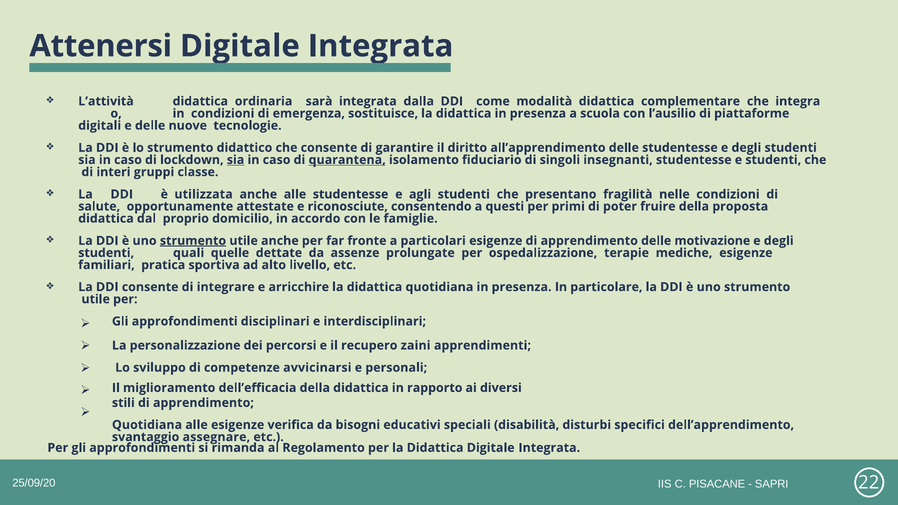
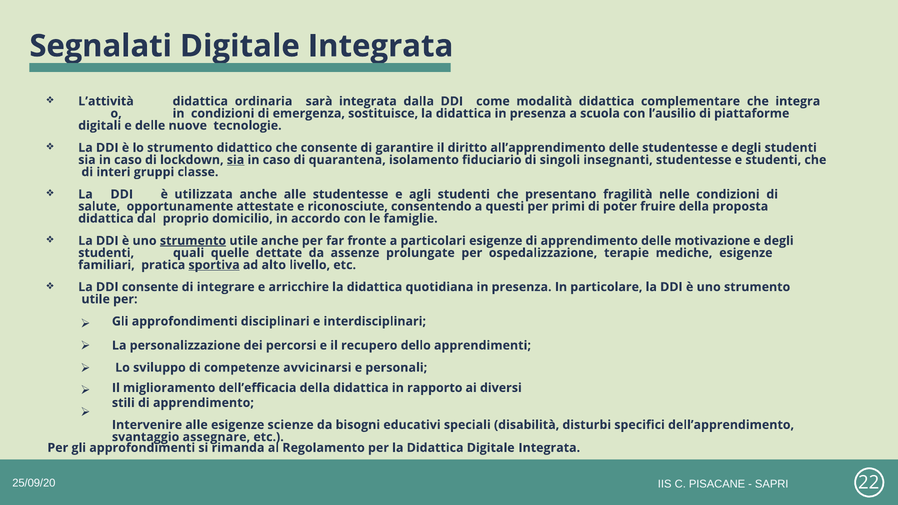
Attenersi: Attenersi -> Segnalati (101, 46)
quarantena underline: present -> none (347, 160)
sportiva underline: none -> present (214, 265)
zaini: zaini -> dello (416, 346)
Quotidiana: Quotidiana -> Intervenire (147, 425)
verifica: verifica -> scienze (291, 425)
